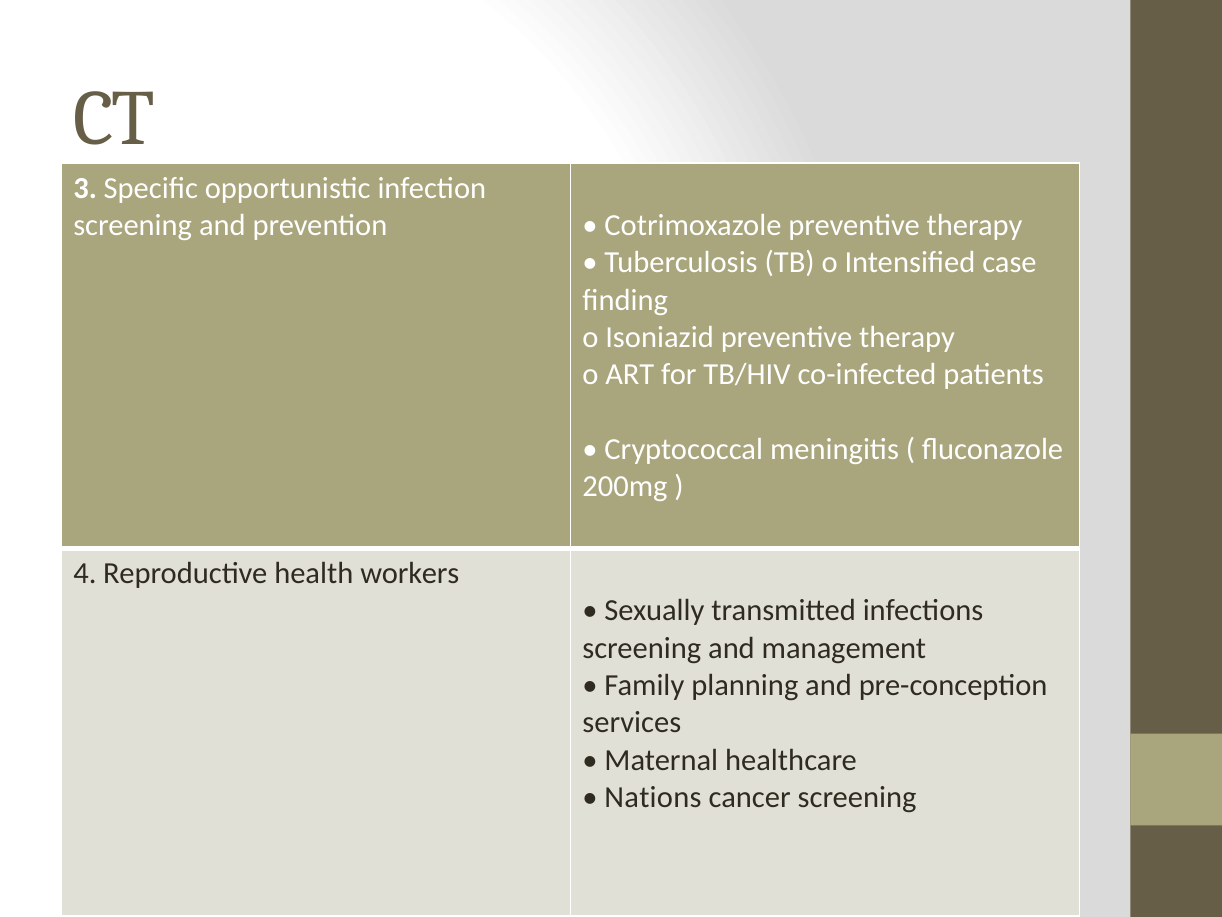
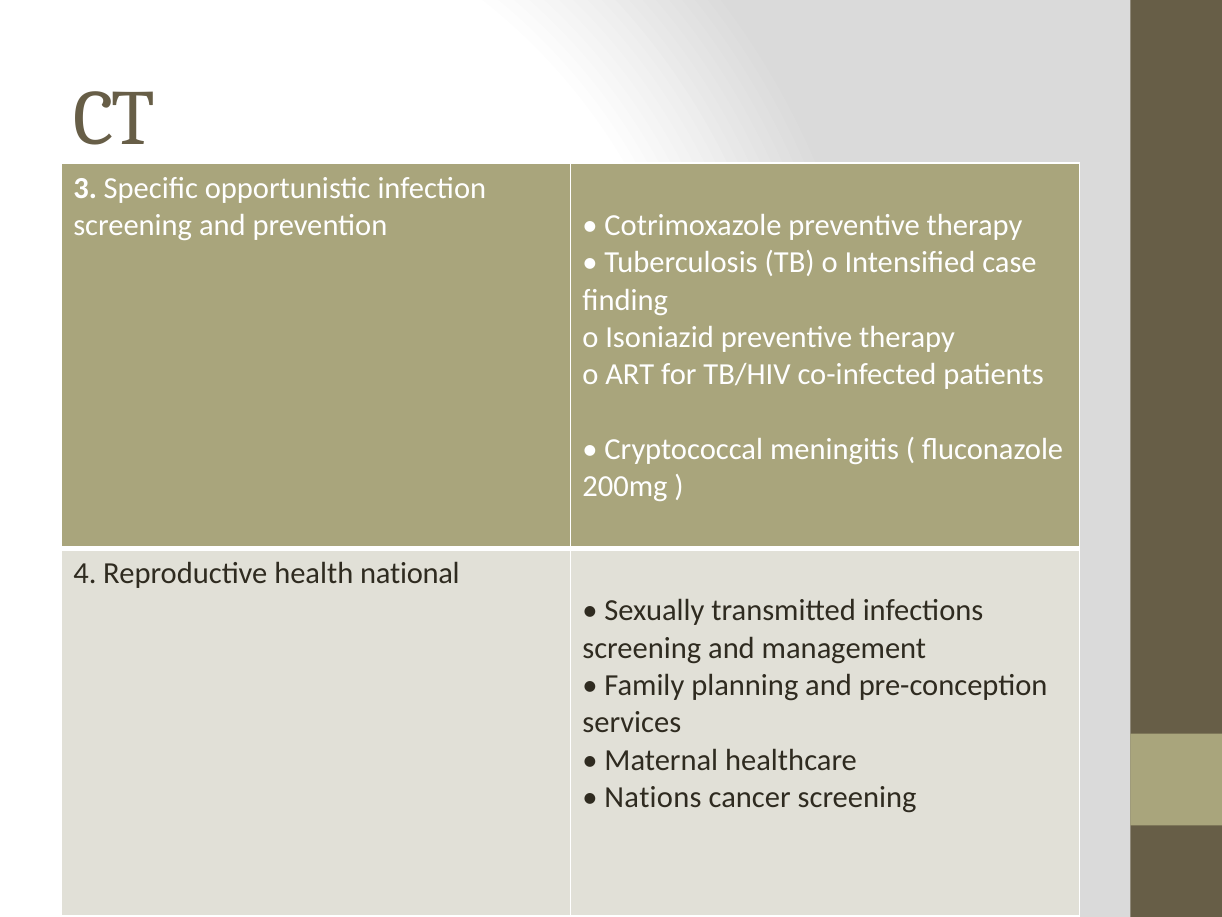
workers: workers -> national (410, 573)
